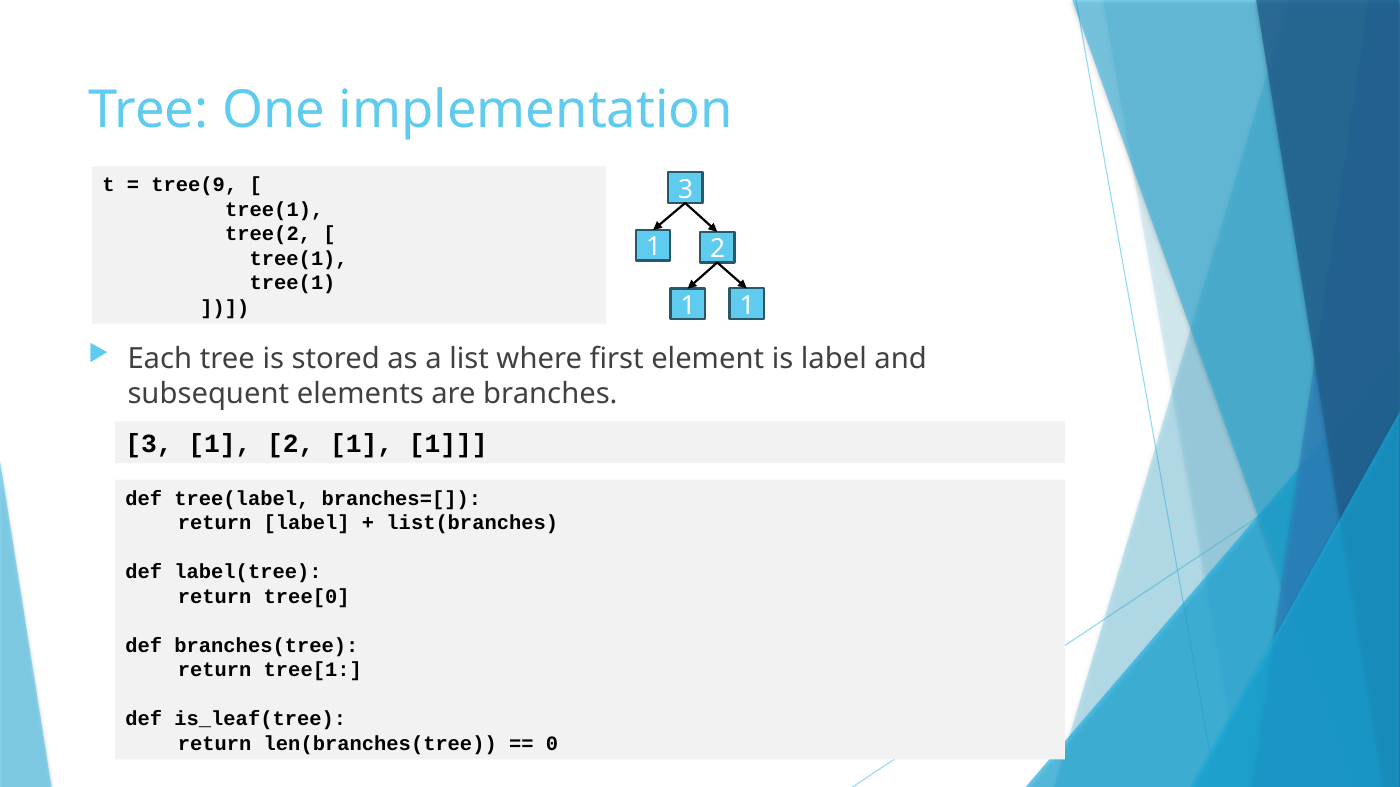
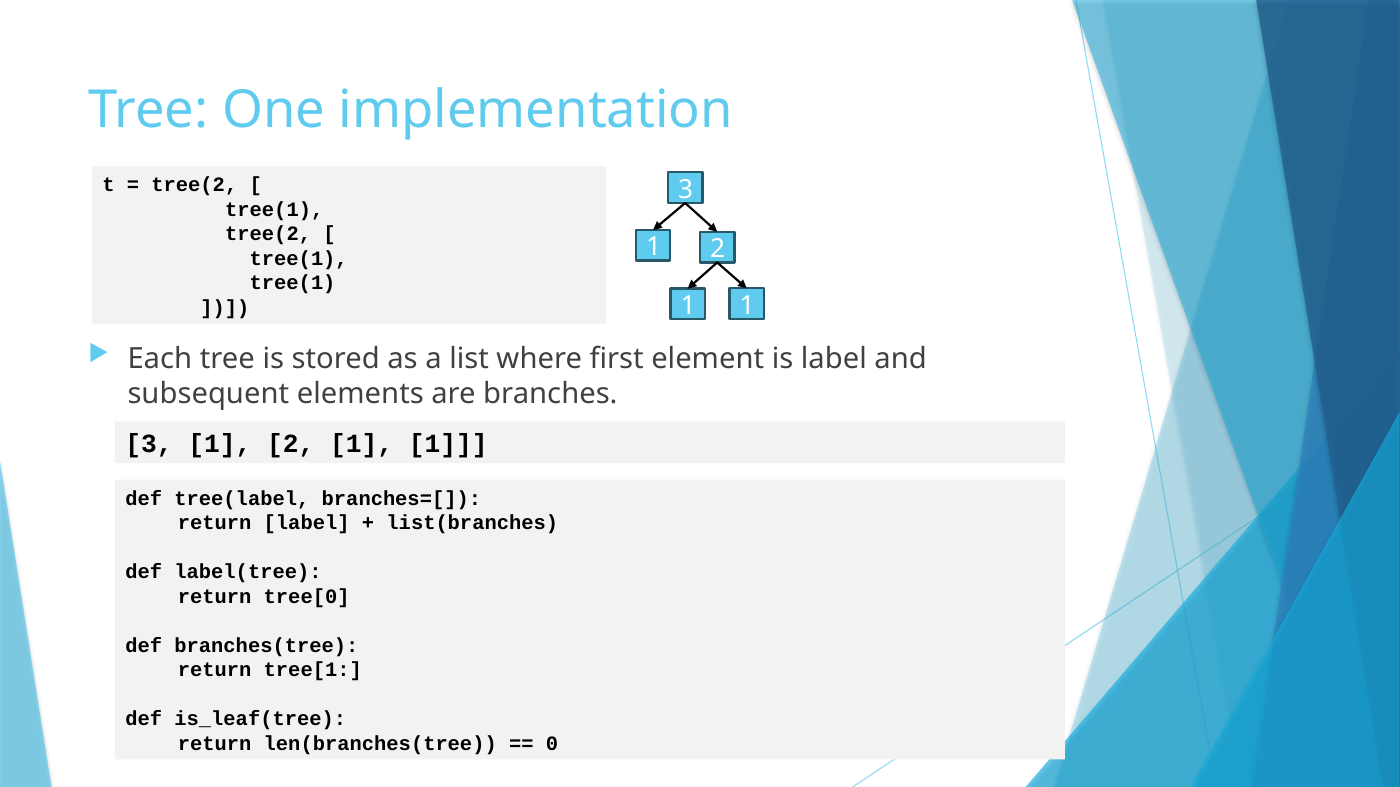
tree(9: tree(9 -> tree(2 (194, 185)
